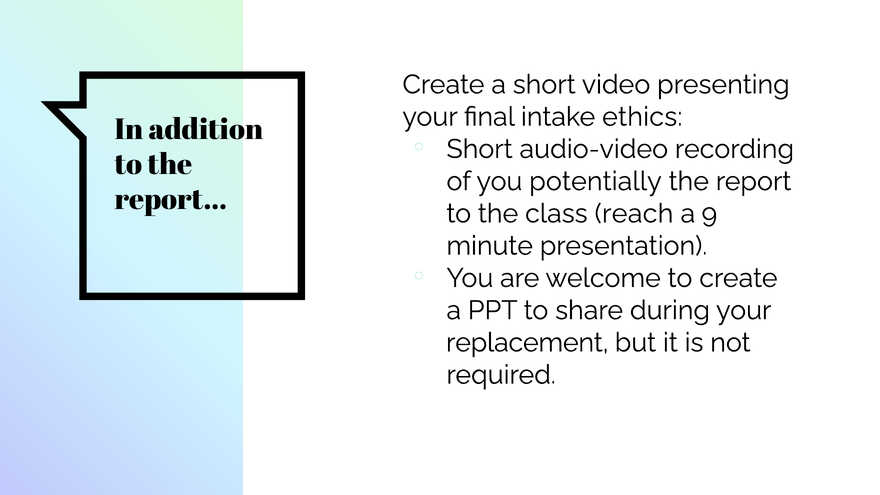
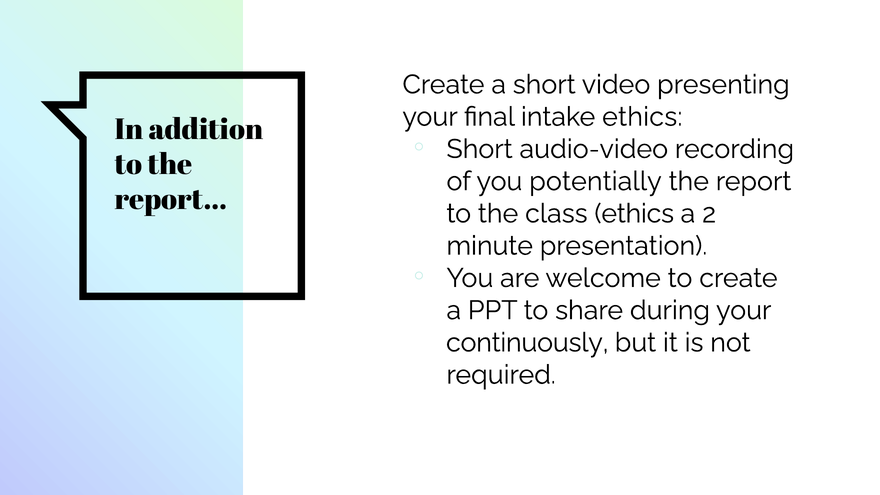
class reach: reach -> ethics (634, 214)
9: 9 -> 2 (709, 214)
replacement: replacement -> continuously (527, 343)
